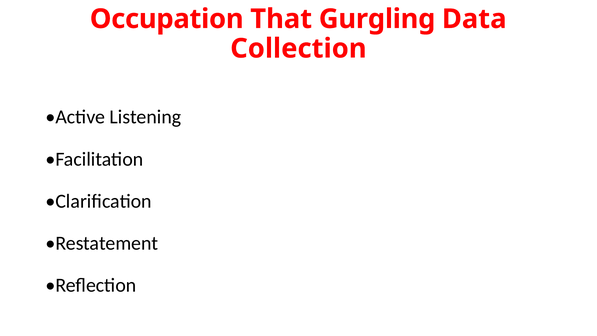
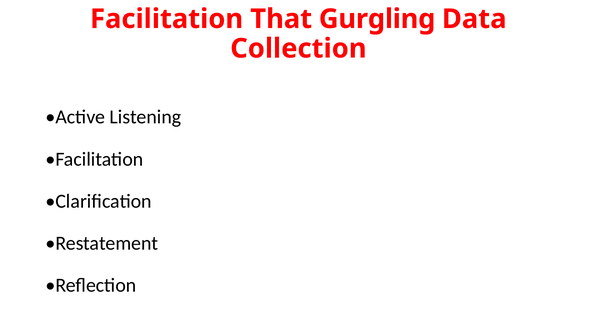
Occupation: Occupation -> Facilitation (167, 19)
